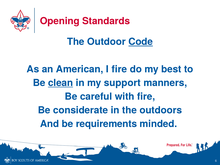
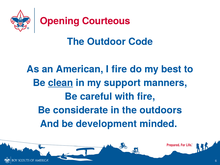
Standards: Standards -> Courteous (106, 21)
Code underline: present -> none (141, 42)
requirements: requirements -> development (106, 124)
